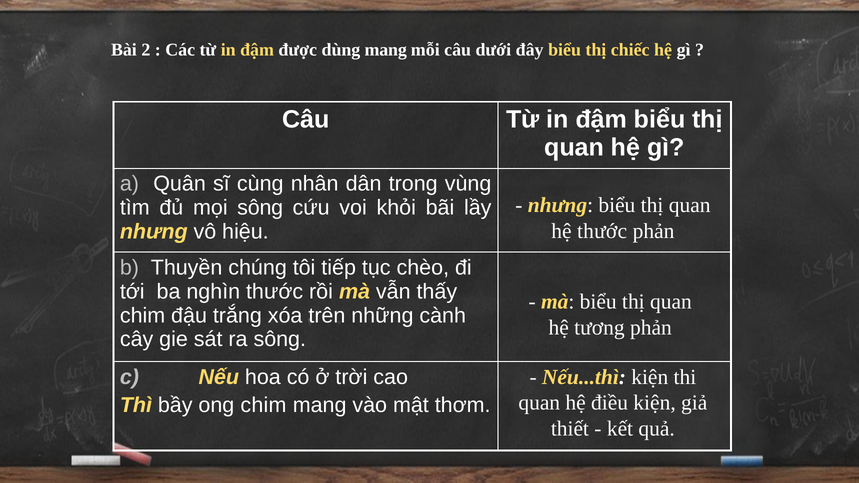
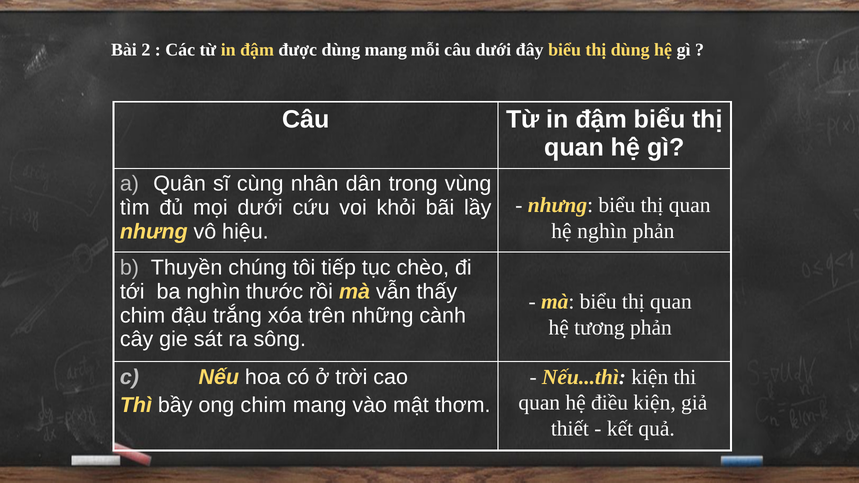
thị chiếc: chiếc -> dùng (630, 50)
mọi sông: sông -> dưới (260, 208)
hệ thước: thước -> nghìn (602, 231)
